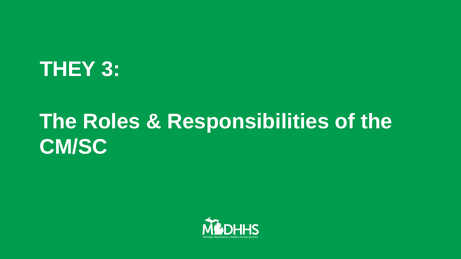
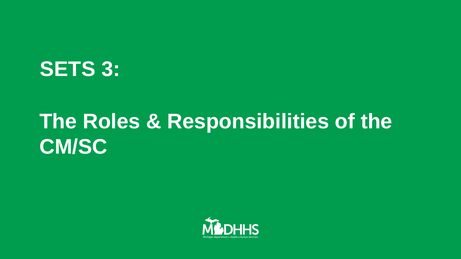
THEY: THEY -> SETS (68, 69)
